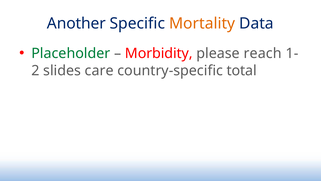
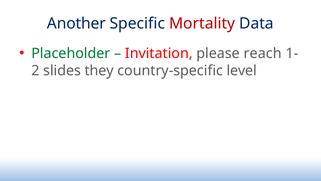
Mortality colour: orange -> red (202, 23)
Morbidity: Morbidity -> Invitation (159, 53)
care: care -> they (99, 70)
total: total -> level (242, 70)
